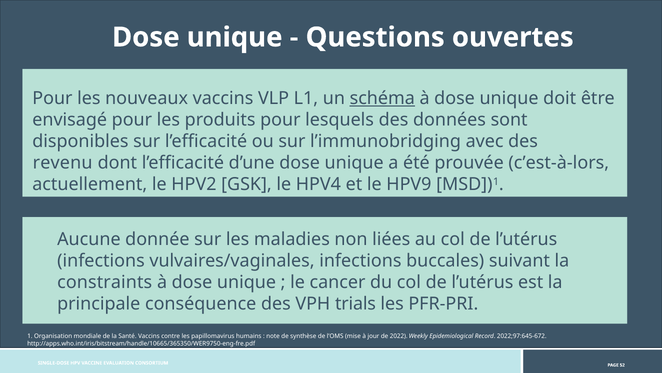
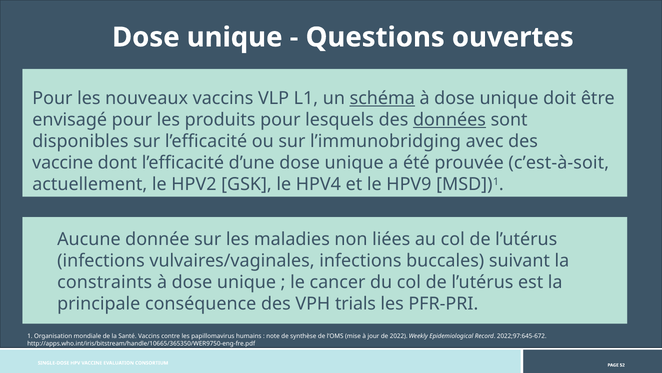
données underline: none -> present (449, 120)
revenu: revenu -> vaccine (63, 163)
c’est-à-lors: c’est-à-lors -> c’est-à-soit (559, 163)
